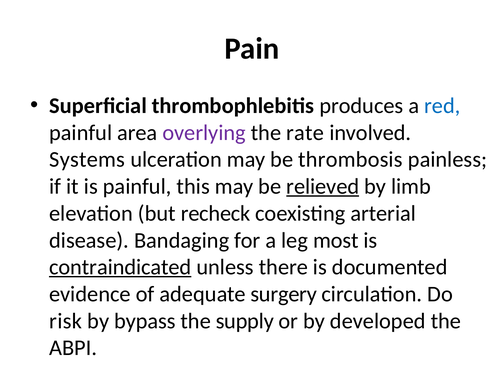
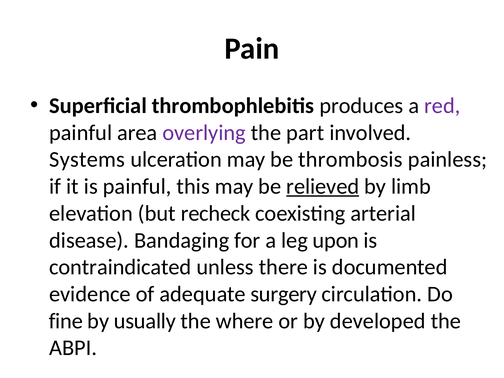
red colour: blue -> purple (442, 106)
rate: rate -> part (305, 133)
most: most -> upon (336, 240)
contraindicated underline: present -> none (120, 267)
risk: risk -> fine (66, 321)
bypass: bypass -> usually (145, 321)
supply: supply -> where (245, 321)
